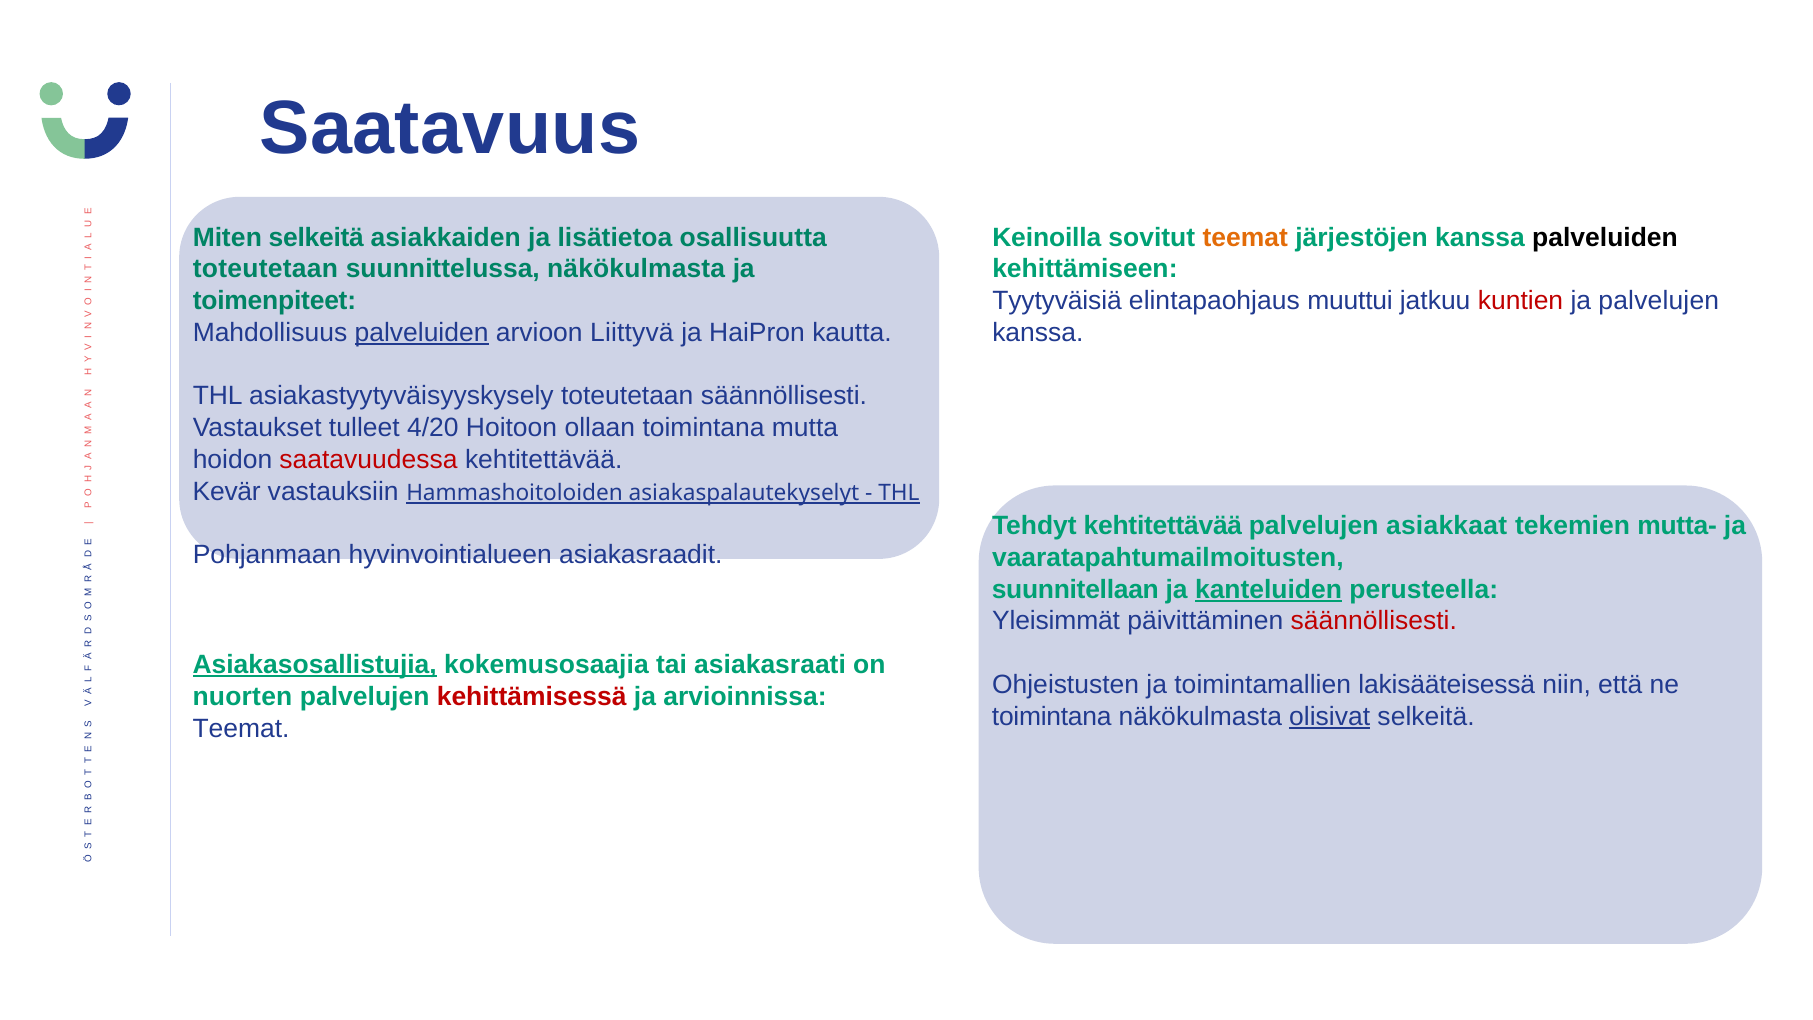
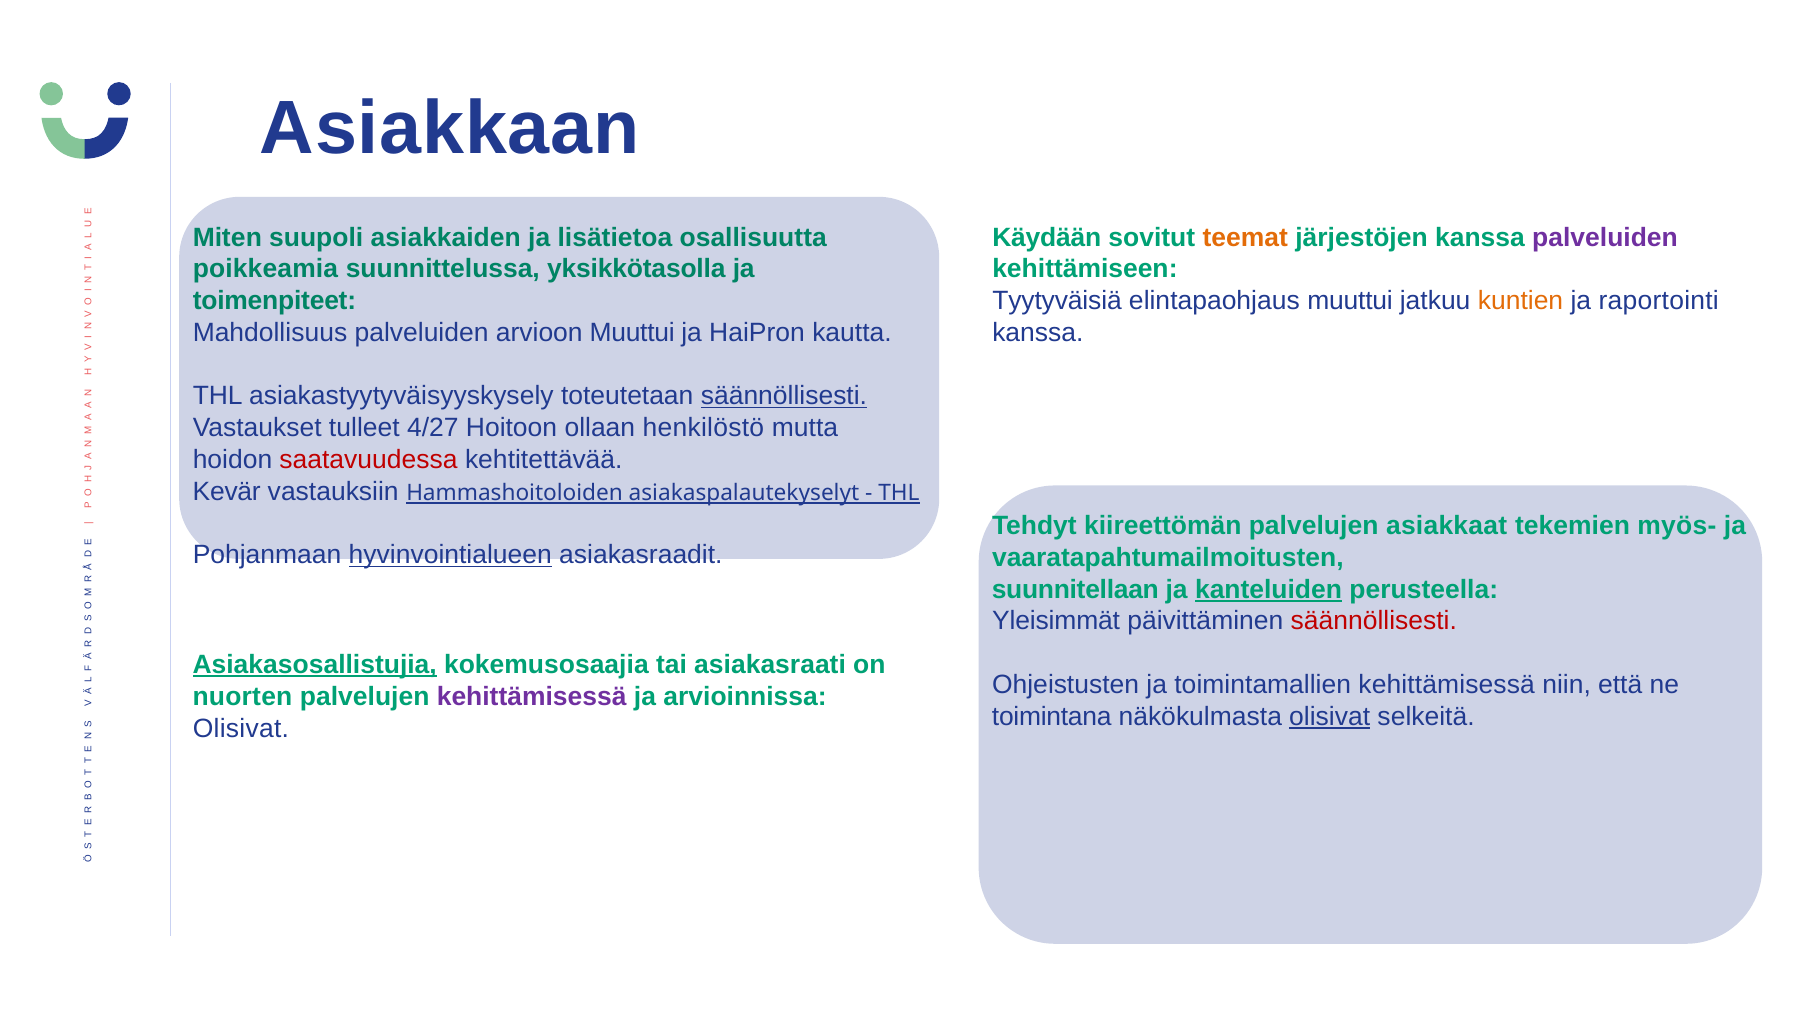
Saatavuus: Saatavuus -> Asiakkaan (450, 129)
Keinoilla: Keinoilla -> Käydään (1047, 237)
palveluiden colour: black -> purple (1605, 237)
Miten selkeitä: selkeitä -> suupoli (316, 237)
toteutetaan: toteutetaan -> poikkeamia (265, 269)
suunnittelussa näkökulmasta: näkökulmasta -> yksikkötasolla (636, 269)
kuntien colour: red -> orange (1521, 301)
ja palvelujen: palvelujen -> raportointi (1659, 301)
palveluiden underline: present -> none (422, 333)
arvioon Liittyvä: Liittyvä -> Muuttui (632, 333)
säännöllisesti underline: none -> present (784, 396)
4/20: 4/20 -> 4/27 (433, 428)
ollaan toimintana: toimintana -> henkilöstö (703, 428)
Tehdyt kehtitettävää: kehtitettävää -> kiireettömän (1163, 526)
mutta-: mutta- -> myös- (1677, 526)
hyvinvointialueen underline: none -> present (450, 555)
toimintamallien lakisääteisessä: lakisääteisessä -> kehittämisessä (1447, 685)
kehittämisessä colour: red -> purple (532, 696)
Teemat: Teemat -> Olisivat (241, 728)
